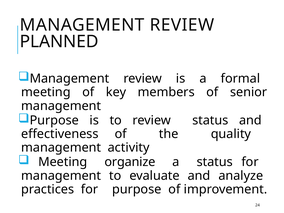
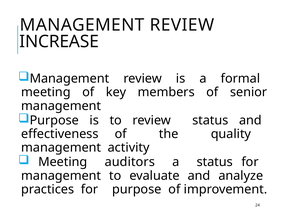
PLANNED: PLANNED -> INCREASE (59, 42)
organize: organize -> auditors (130, 162)
